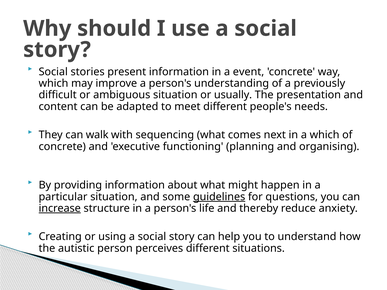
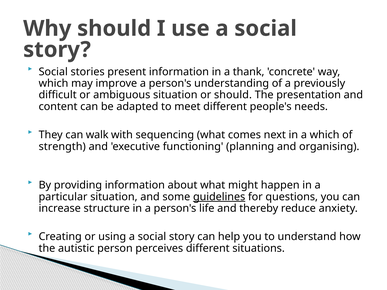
event: event -> thank (249, 72)
or usually: usually -> should (233, 95)
concrete: concrete -> strength (62, 147)
increase underline: present -> none (60, 208)
